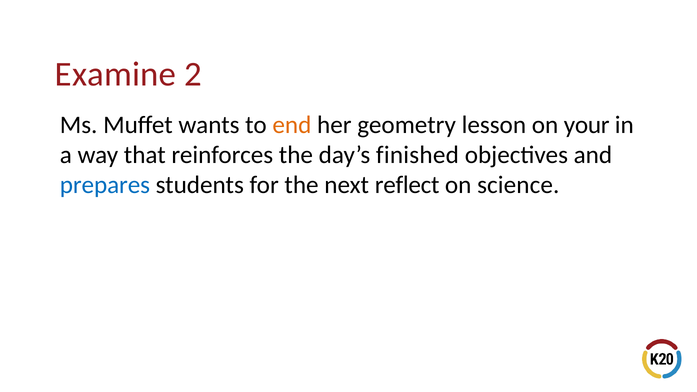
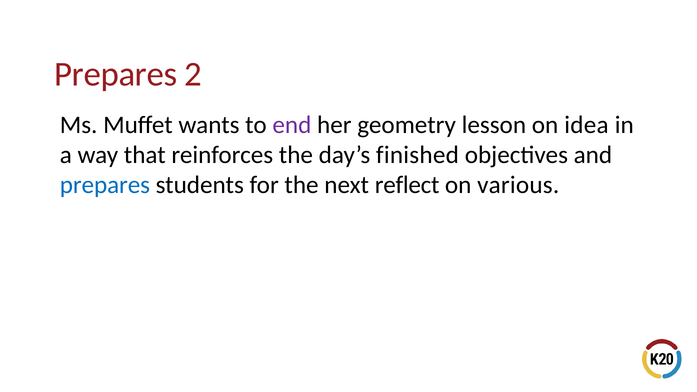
Examine: Examine -> Prepares (116, 74)
end colour: orange -> purple (292, 125)
your: your -> idea (586, 125)
science: science -> various (518, 185)
